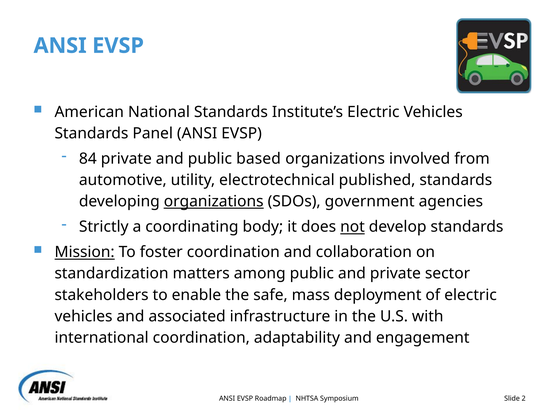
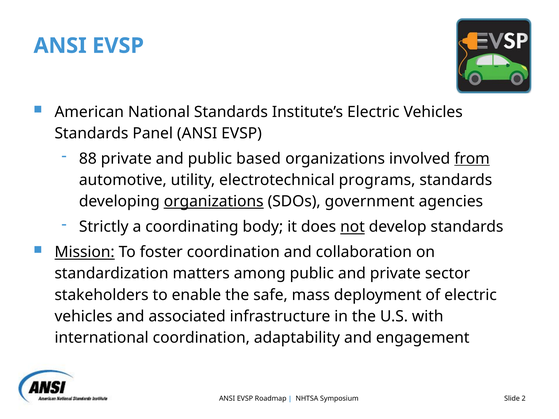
84: 84 -> 88 (88, 159)
from underline: none -> present (472, 159)
published: published -> programs (377, 180)
